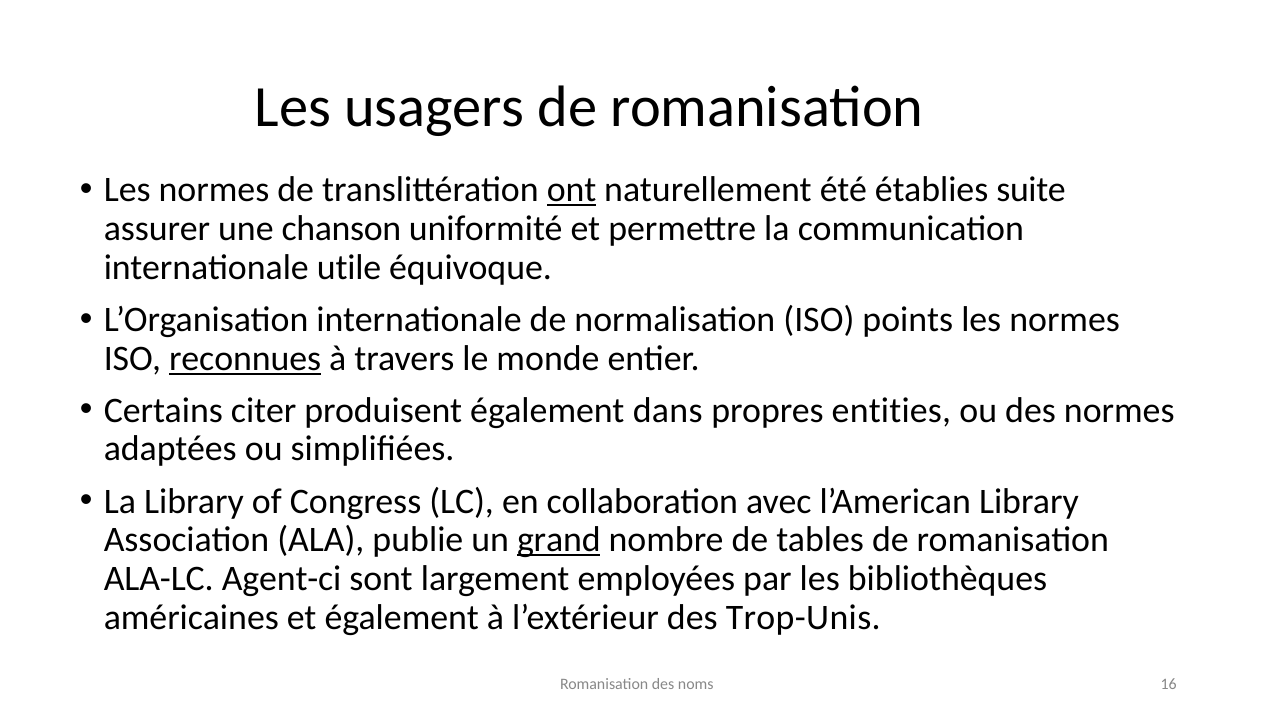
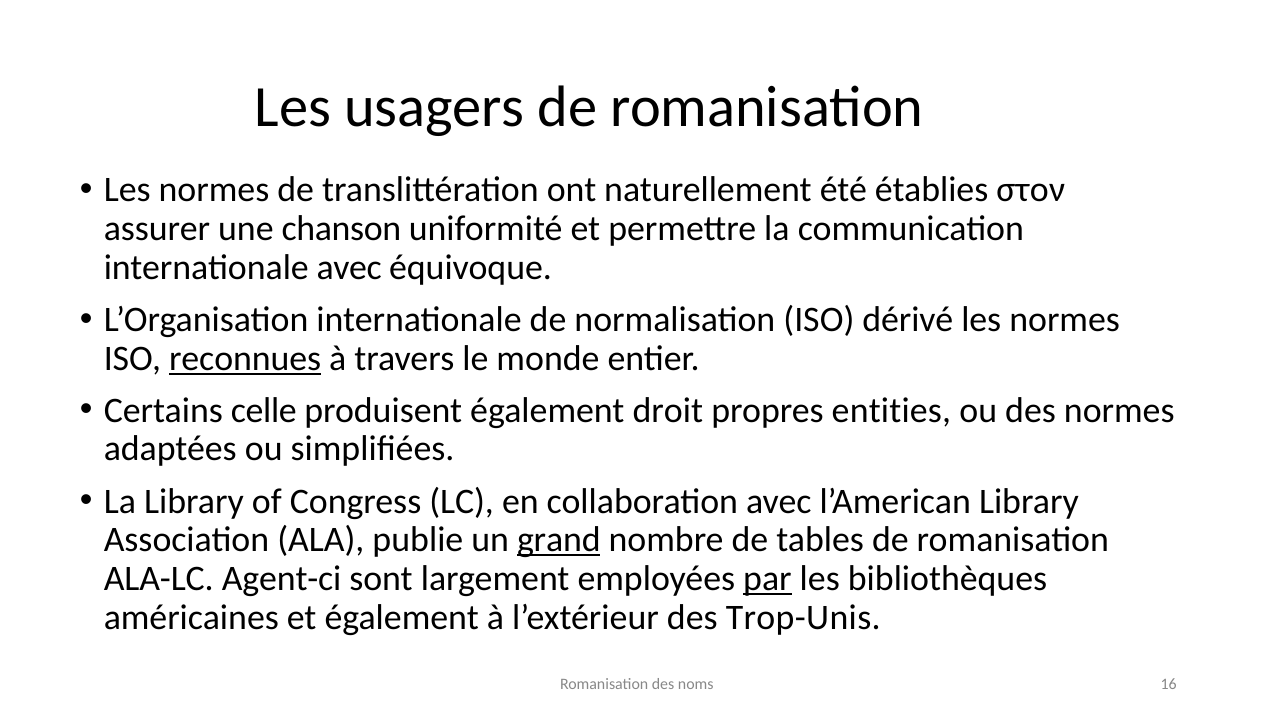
ont underline: present -> none (572, 190)
suite: suite -> στον (1031, 190)
internationale utile: utile -> avec (349, 267)
points: points -> dérivé (908, 319)
citer: citer -> celle (264, 410)
dans: dans -> droit (668, 410)
par underline: none -> present (767, 578)
